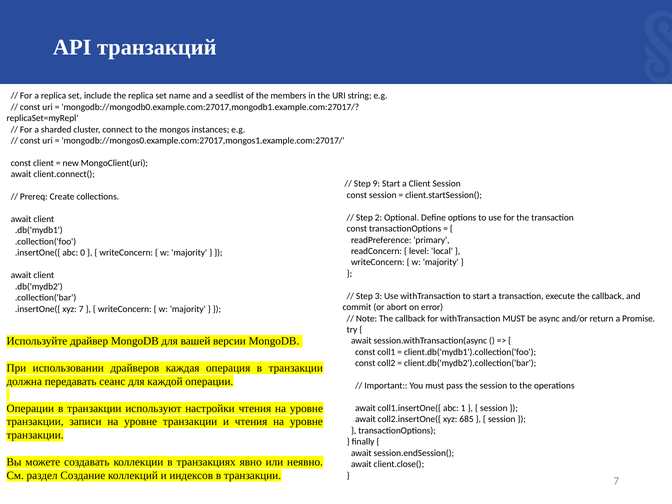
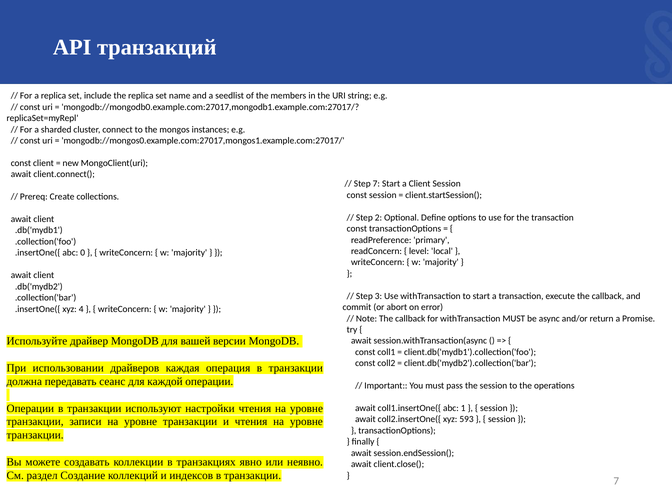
Step 9: 9 -> 7 (376, 184)
xyz 7: 7 -> 4 (81, 309)
685: 685 -> 593 (466, 419)
